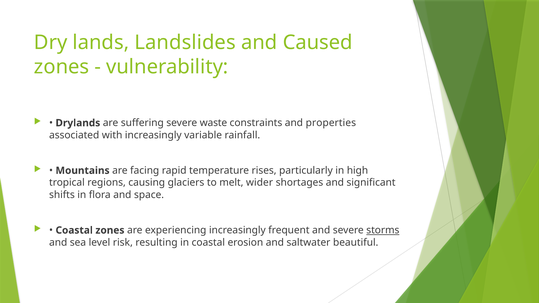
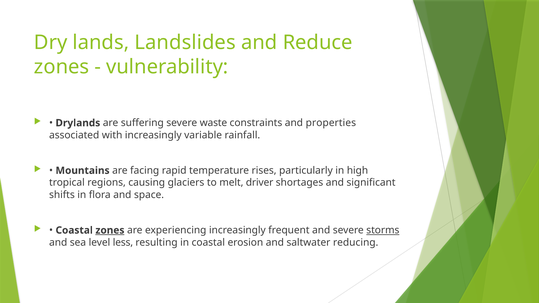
Caused: Caused -> Reduce (318, 43)
wider: wider -> driver (260, 183)
zones underline: none -> present (110, 230)
risk: risk -> less (123, 243)
beautiful: beautiful -> reducing (356, 243)
